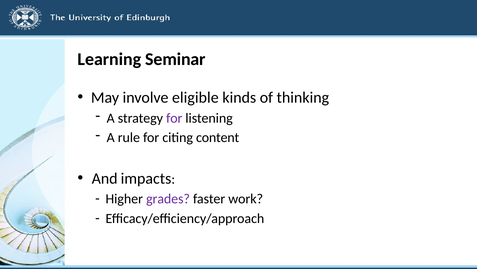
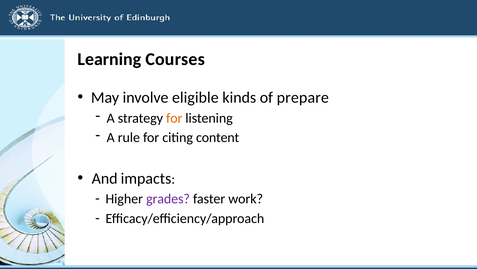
Seminar: Seminar -> Courses (175, 59)
thinking: thinking -> prepare (303, 97)
for colour: purple -> orange (174, 118)
